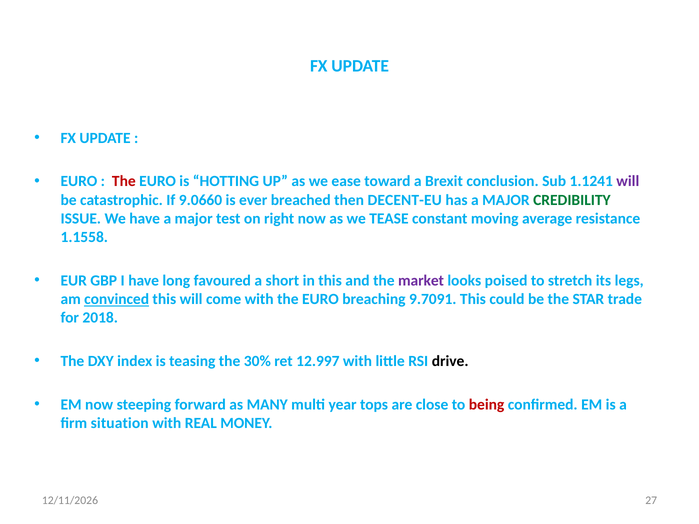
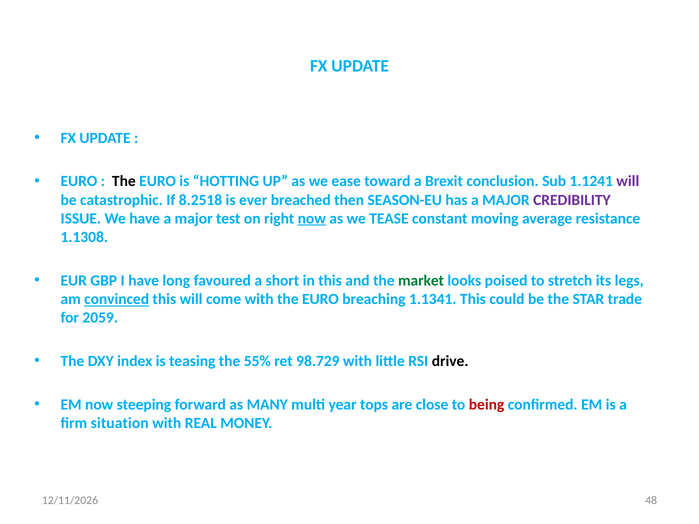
The colour: red -> black (124, 181)
9.0660: 9.0660 -> 8.2518 (201, 200)
DECENT-EU: DECENT-EU -> SEASON-EU (405, 200)
CREDIBILITY colour: green -> purple (572, 200)
now underline: none -> present (312, 219)
1.1558: 1.1558 -> 1.1308 (84, 237)
market colour: purple -> green (421, 281)
9.7091: 9.7091 -> 1.1341 (433, 299)
2018: 2018 -> 2059 (100, 318)
30%: 30% -> 55% (257, 361)
12.997: 12.997 -> 98.729 (318, 361)
27: 27 -> 48 (651, 501)
